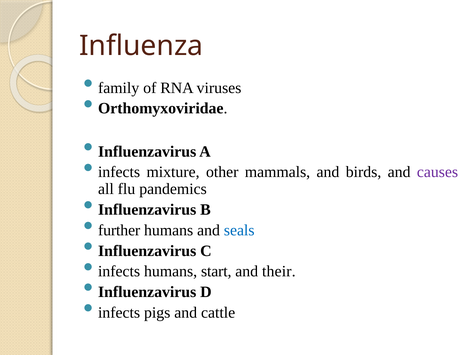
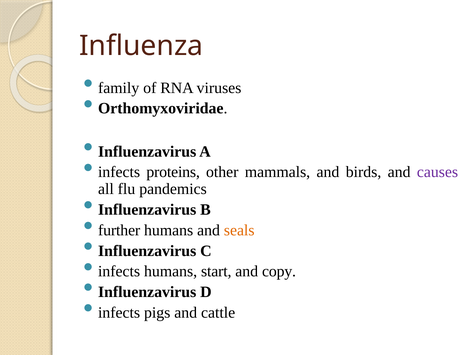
mixture: mixture -> proteins (173, 172)
seals colour: blue -> orange (239, 231)
their: their -> copy (279, 272)
